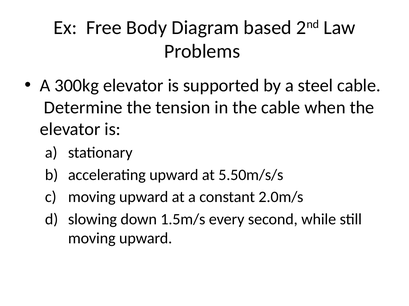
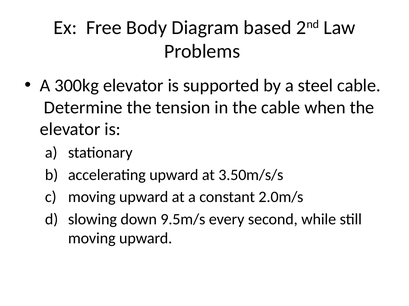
5.50m/s/s: 5.50m/s/s -> 3.50m/s/s (251, 175)
1.5m/s: 1.5m/s -> 9.5m/s (183, 220)
